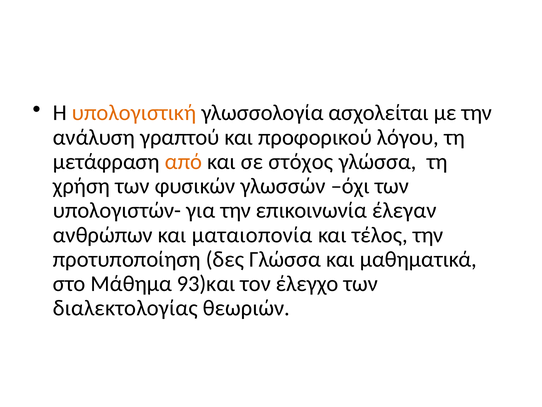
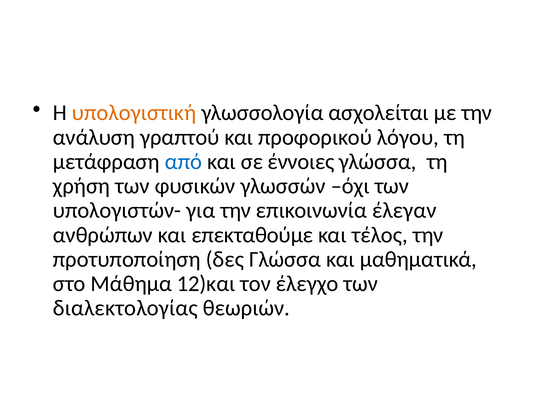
από colour: orange -> blue (183, 161)
στόχος: στόχος -> έννοιες (301, 161)
ματαιοπονία: ματαιοπονία -> επεκταθούμε (252, 235)
93)και: 93)και -> 12)και (206, 283)
